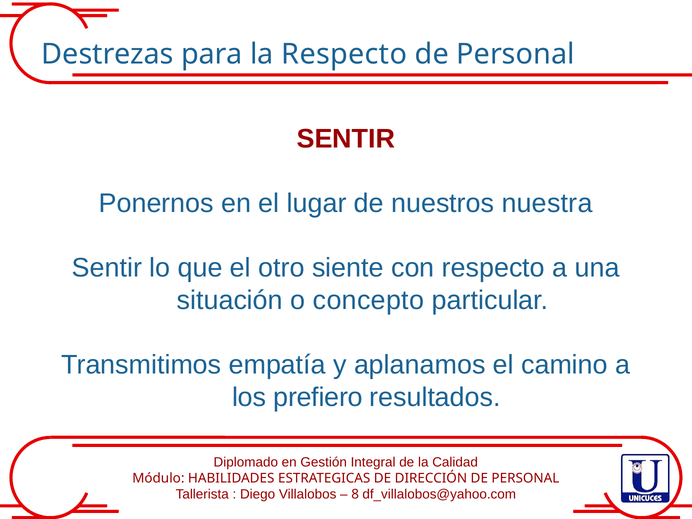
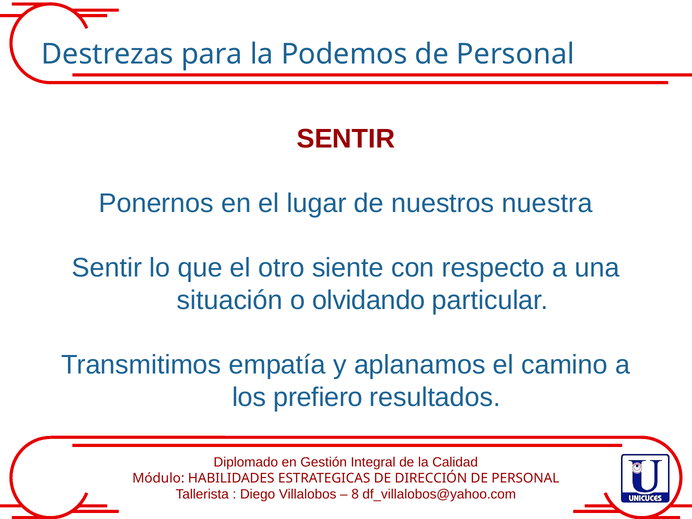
la Respecto: Respecto -> Podemos (344, 54)
concepto: concepto -> olvidando (369, 300)
